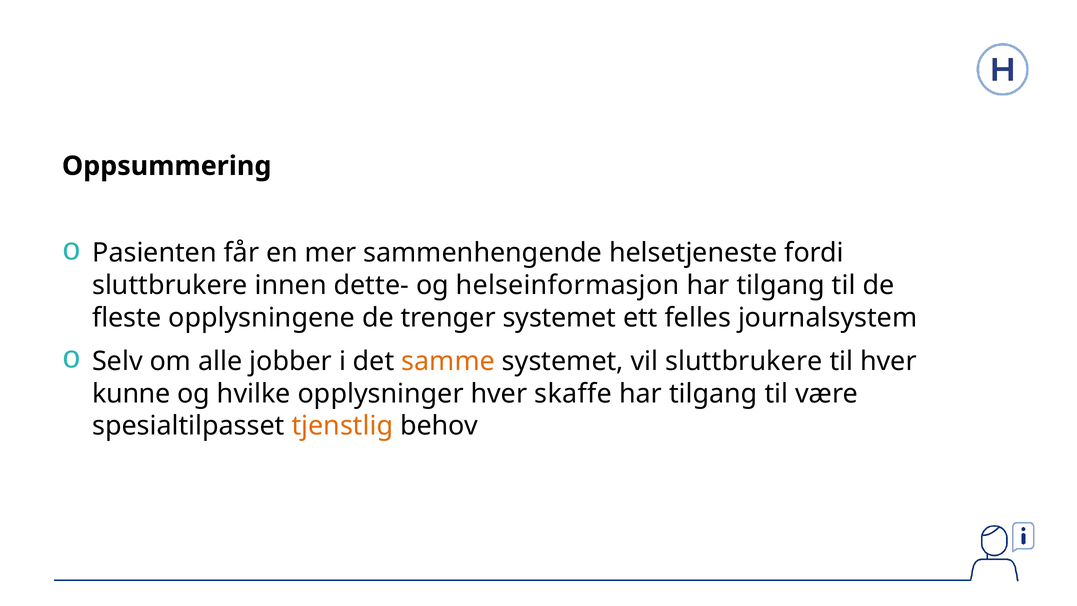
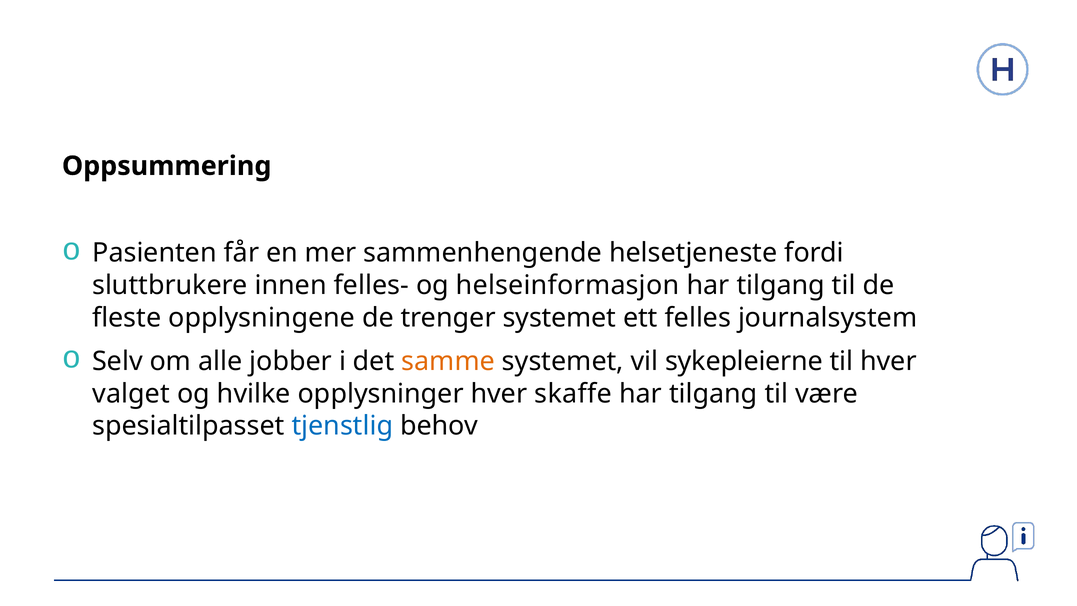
dette-: dette- -> felles- (371, 285)
vil sluttbrukere: sluttbrukere -> sykepleierne (744, 361)
kunne: kunne -> valget (131, 393)
tjenstlig colour: orange -> blue (342, 426)
